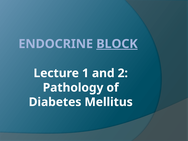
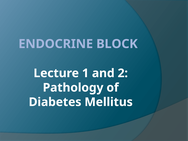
BLOCK underline: present -> none (117, 44)
